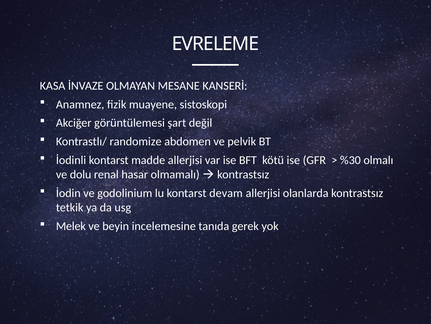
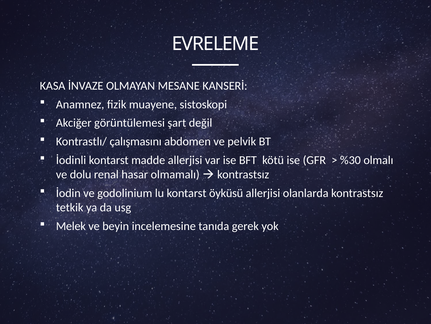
randomize: randomize -> çalışmasını (136, 141)
devam: devam -> öyküsü (226, 193)
